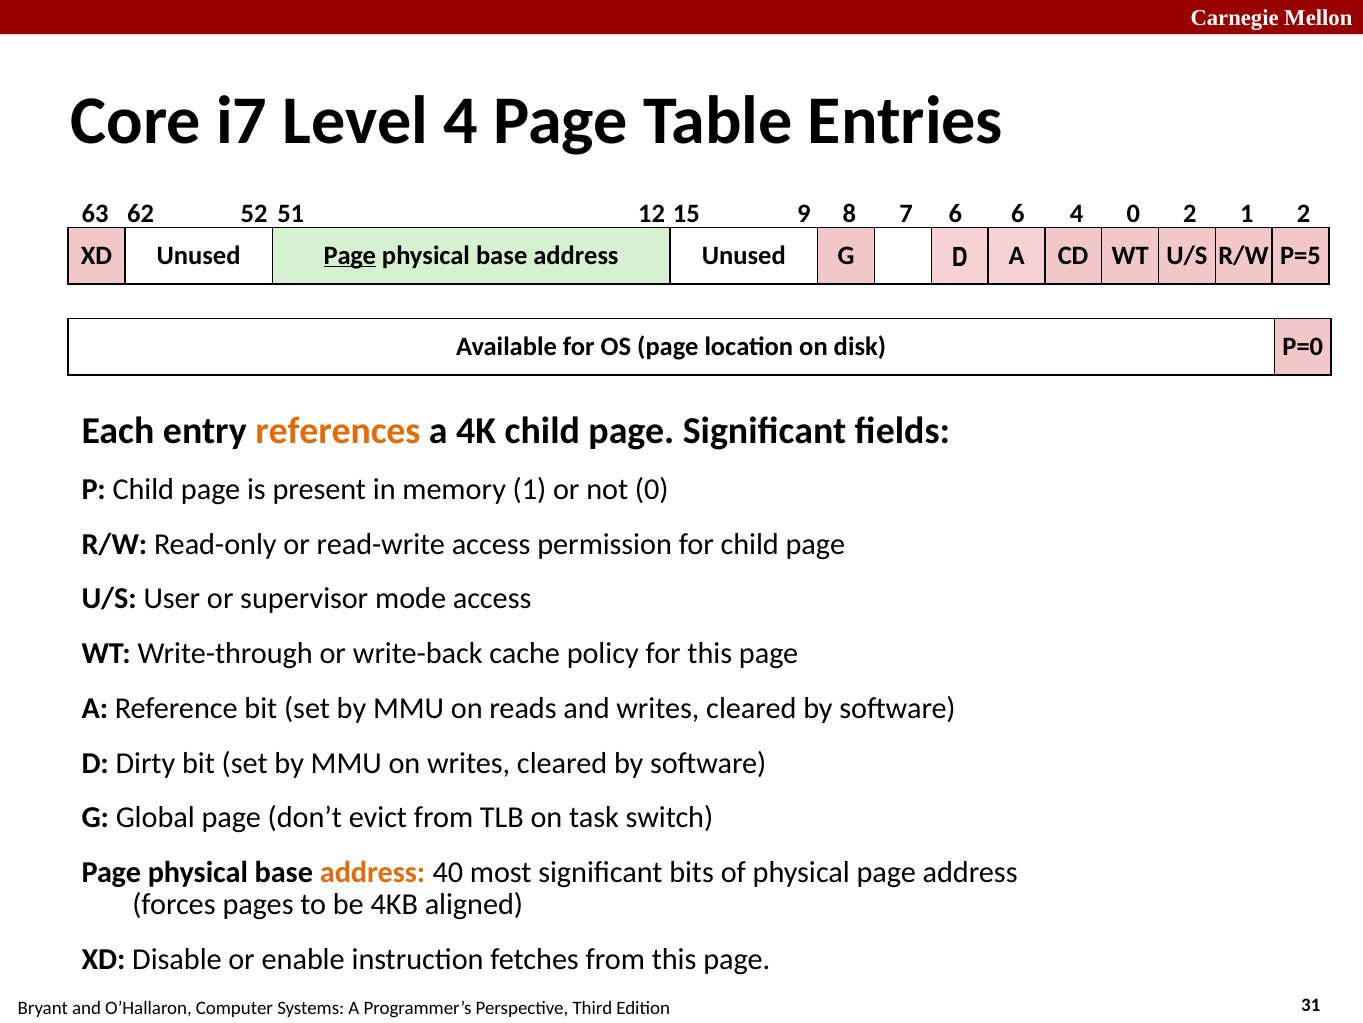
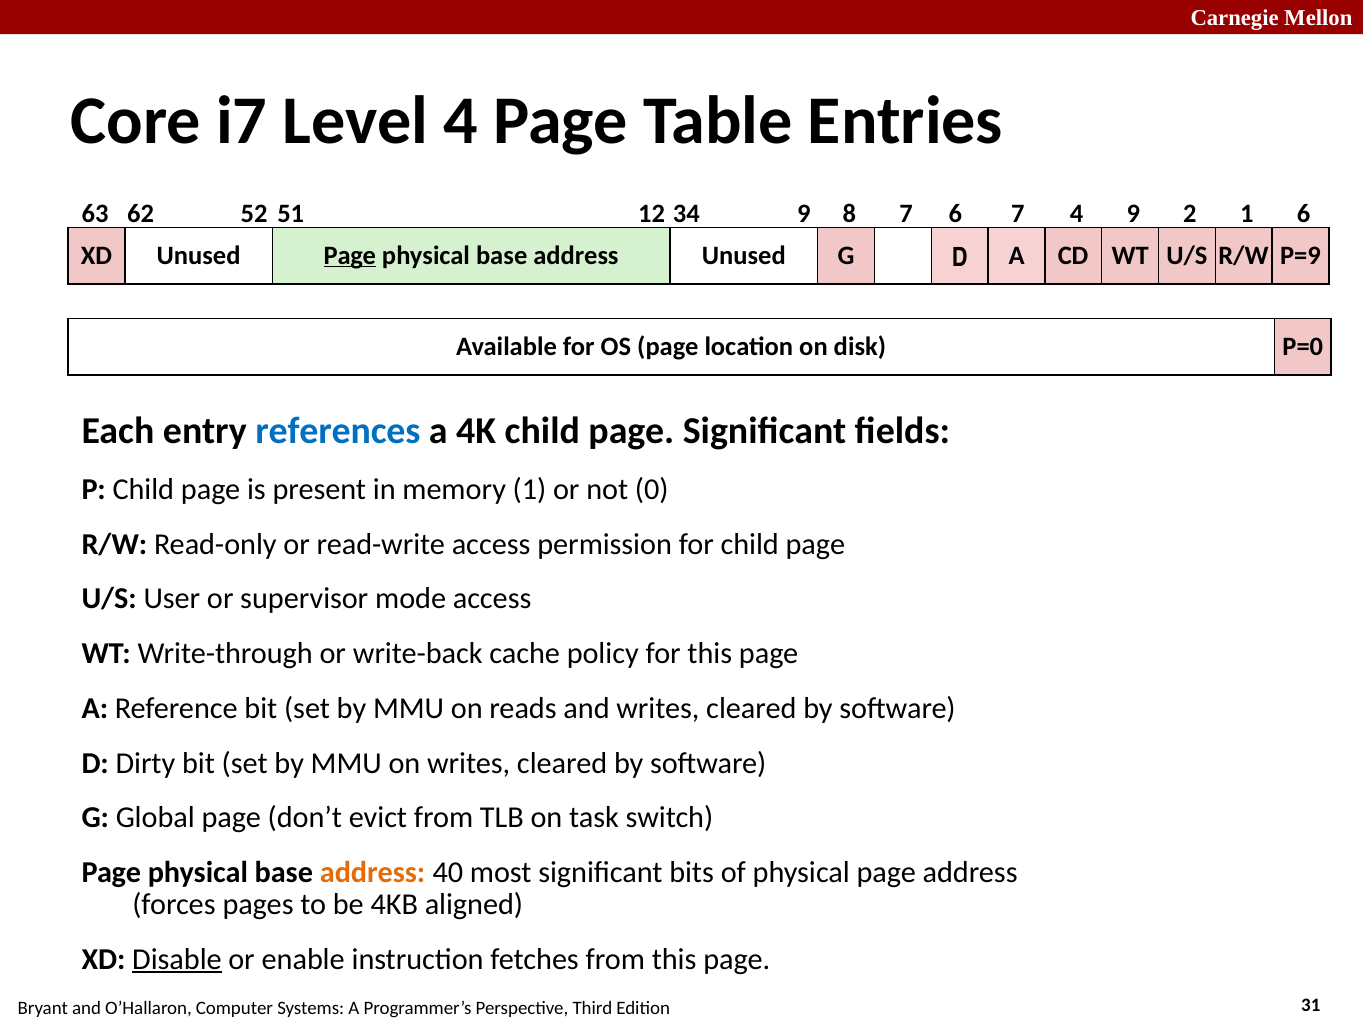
15: 15 -> 34 (686, 214)
6 6: 6 -> 7 (1018, 214)
4 0: 0 -> 9 (1133, 214)
1 2: 2 -> 6 (1304, 214)
P=5: P=5 -> P=9 (1300, 255)
references colour: orange -> blue (338, 430)
Disable underline: none -> present (177, 959)
